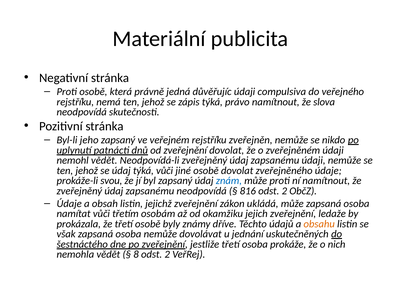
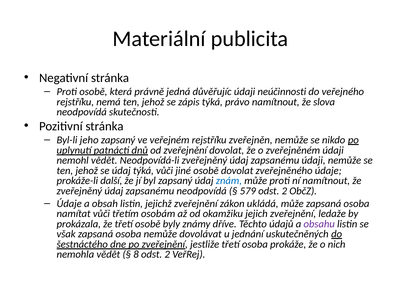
compulsiva: compulsiva -> neúčinnosti (282, 92)
svou: svou -> další (111, 181)
816: 816 -> 579 (248, 191)
obsahu colour: orange -> purple (319, 224)
